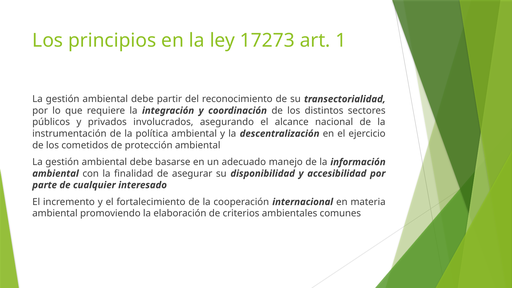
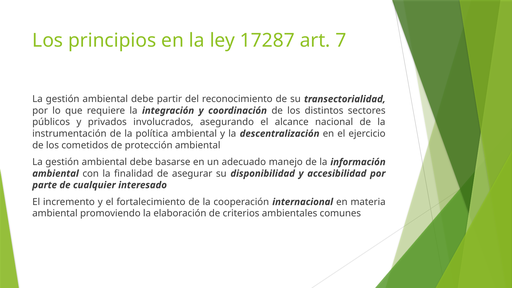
17273: 17273 -> 17287 (267, 40)
1: 1 -> 7 (341, 40)
